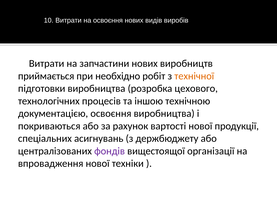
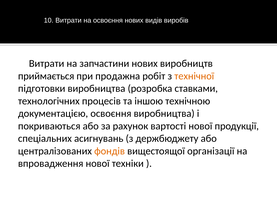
необхідно: необхідно -> продажна (118, 76)
цехового: цехового -> ставками (196, 88)
фондів colour: purple -> orange (110, 151)
